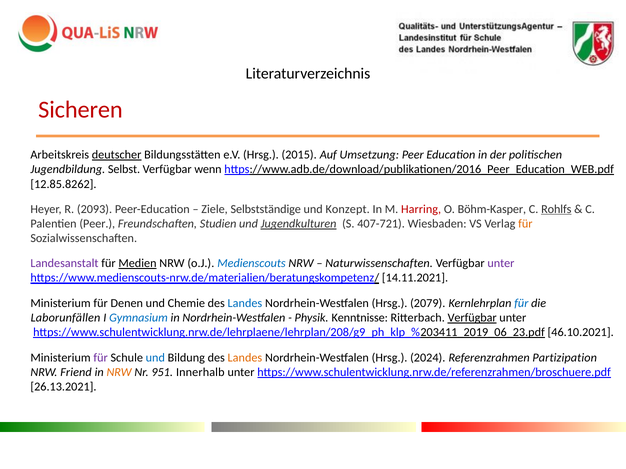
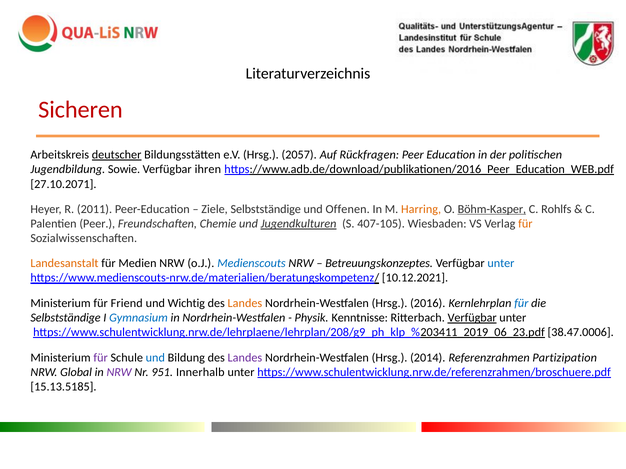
2015: 2015 -> 2057 (299, 155)
Umsetzung: Umsetzung -> Rückfragen (369, 155)
Selbst: Selbst -> Sowie (124, 169)
wenn: wenn -> ihren (208, 169)
12.85.8262: 12.85.8262 -> 27.10.2071 (63, 184)
2093: 2093 -> 2011 (95, 209)
Konzept: Konzept -> Offenen (348, 209)
Harring colour: red -> orange (421, 209)
Böhm-Kasper underline: none -> present (492, 209)
Rohlfs underline: present -> none (556, 209)
Studien: Studien -> Chemie (218, 224)
407-721: 407-721 -> 407-105 (381, 224)
Landesanstalt colour: purple -> orange (64, 264)
Medien underline: present -> none (137, 264)
Naturwissenschaften: Naturwissenschaften -> Betreuungskonzeptes (379, 264)
unter colour: purple -> blue (501, 264)
14.11.2021: 14.11.2021 -> 10.12.2021 (415, 278)
Denen: Denen -> Friend (127, 303)
Chemie: Chemie -> Wichtig (186, 303)
Landes colour: blue -> orange (245, 303)
2079: 2079 -> 2016 (428, 303)
Laborunfällen: Laborunfällen -> Selbstständige (66, 318)
46.10.2021: 46.10.2021 -> 38.47.0006 (581, 333)
Landes colour: orange -> purple (245, 358)
2024: 2024 -> 2014 (428, 358)
Friend: Friend -> Global (76, 373)
NRW colour: orange -> purple (119, 373)
26.13.2021: 26.13.2021 -> 15.13.5185 (63, 387)
